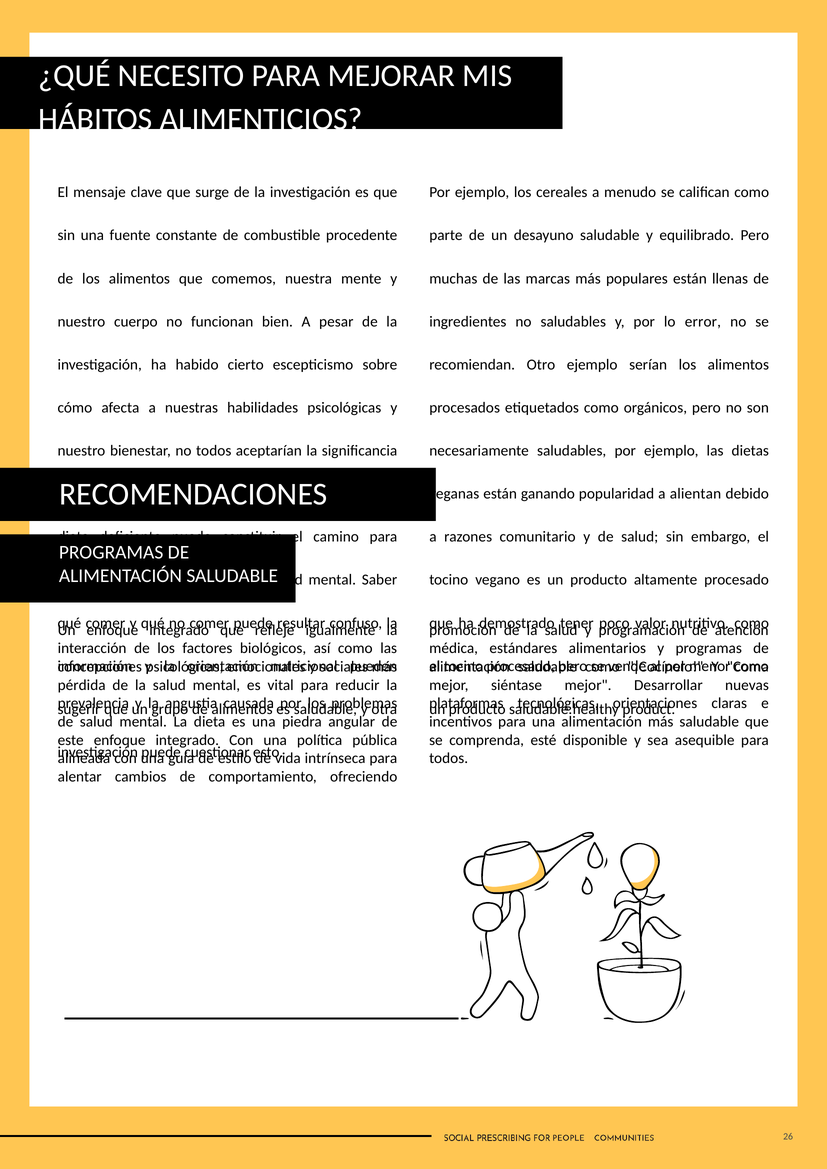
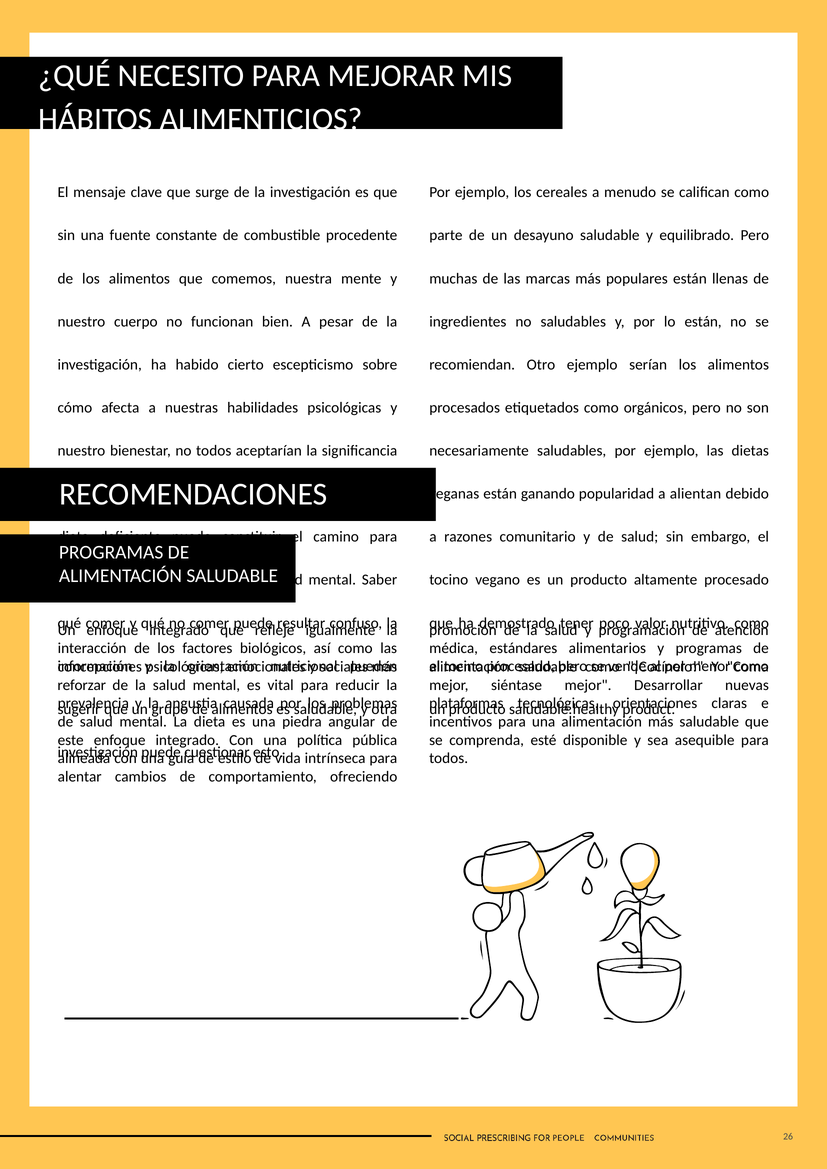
lo error: error -> están (703, 322)
pérdida: pérdida -> reforzar (82, 685)
